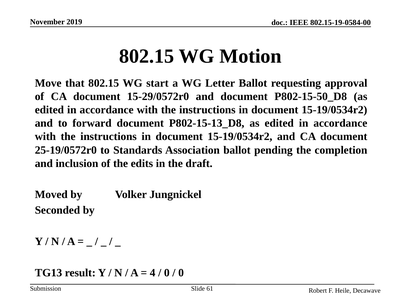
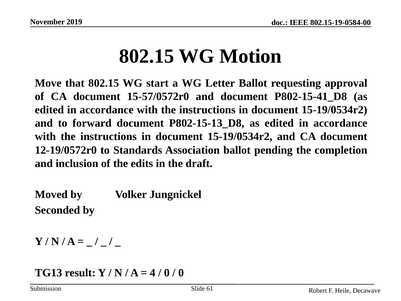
15-29/0572r0: 15-29/0572r0 -> 15-57/0572r0 (158, 96)
P802-15-50_D8: P802-15-50_D8 -> P802-15-41_D8 (311, 96)
25-19/0572r0: 25-19/0572r0 -> 12-19/0572r0 (66, 150)
